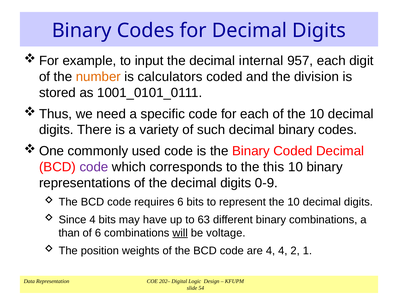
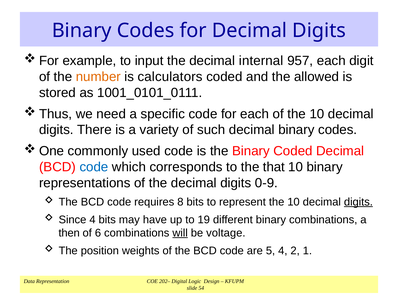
division: division -> allowed (317, 77)
code colour: purple -> blue (94, 167)
this: this -> that (274, 167)
requires 6: 6 -> 8 (180, 202)
digits underline: none -> present (358, 202)
63: 63 -> 19 (204, 219)
than: than -> then (69, 233)
are 4: 4 -> 5 (271, 250)
